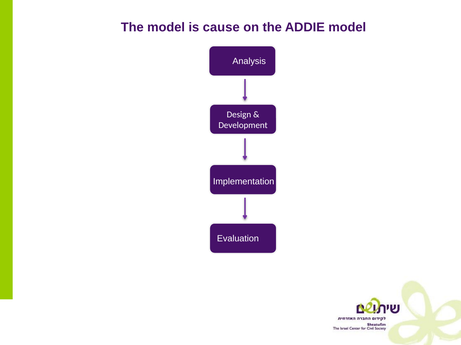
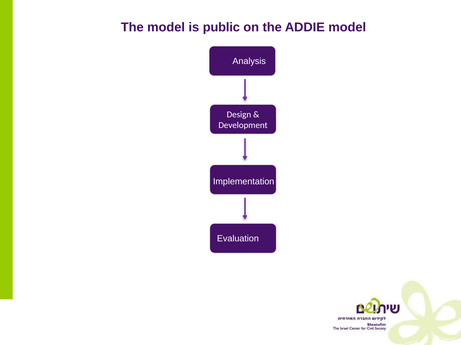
cause: cause -> public (221, 27)
